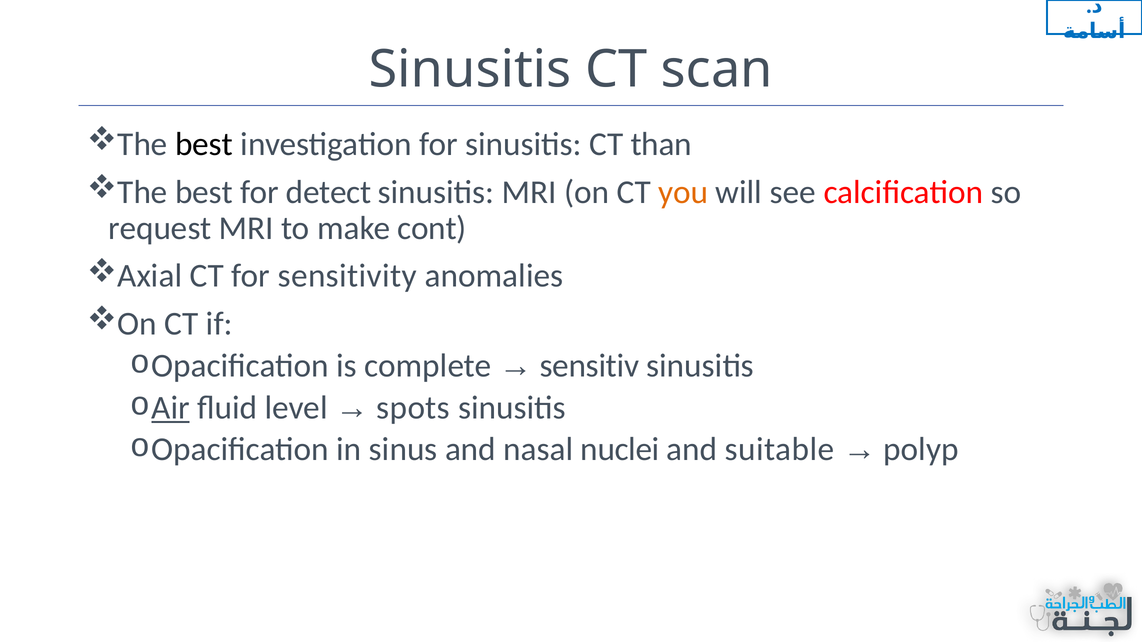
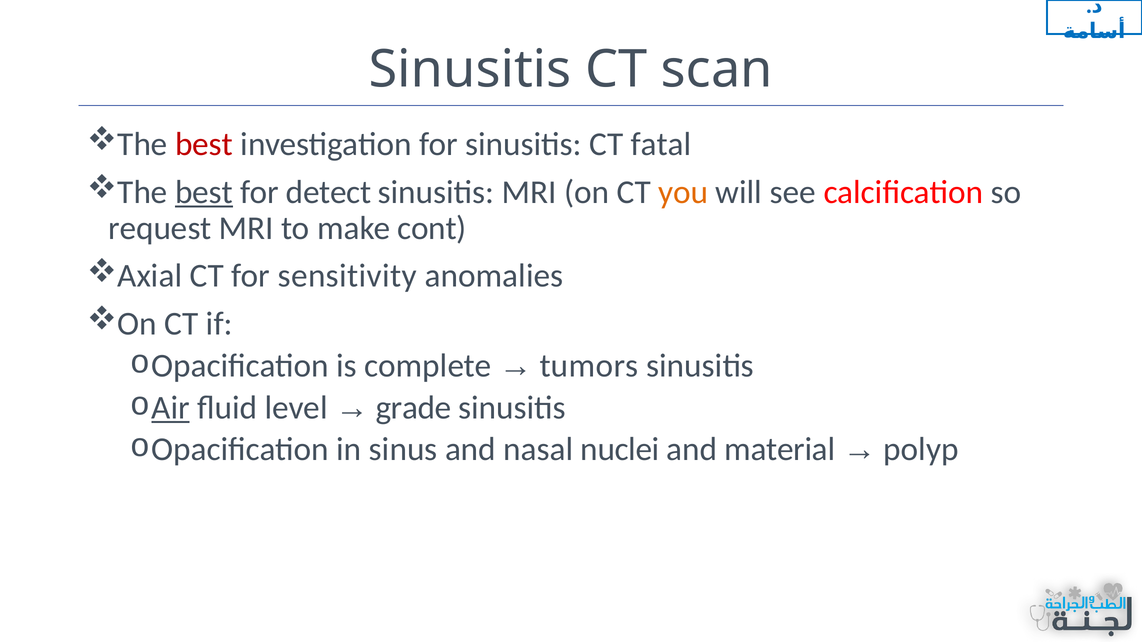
best colour: black -> red (204, 144)
than: than -> fatal (661, 144)
best underline: none -> present (204, 192)
sensitiv: sensitiv -> tumors (589, 366)
spots: spots -> grade (414, 408)
suitable: suitable -> material (780, 450)
